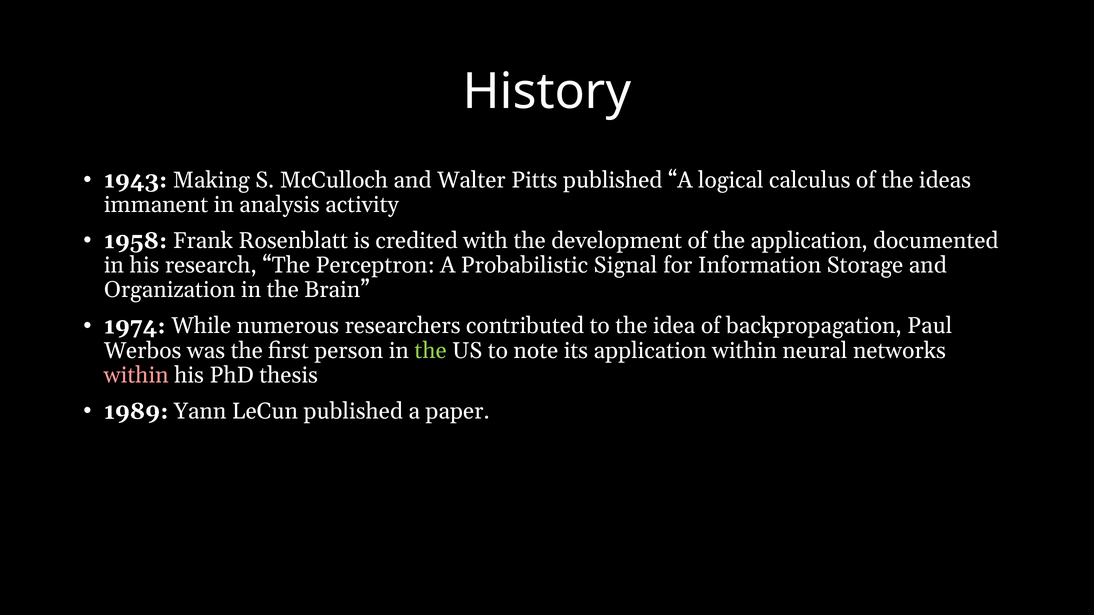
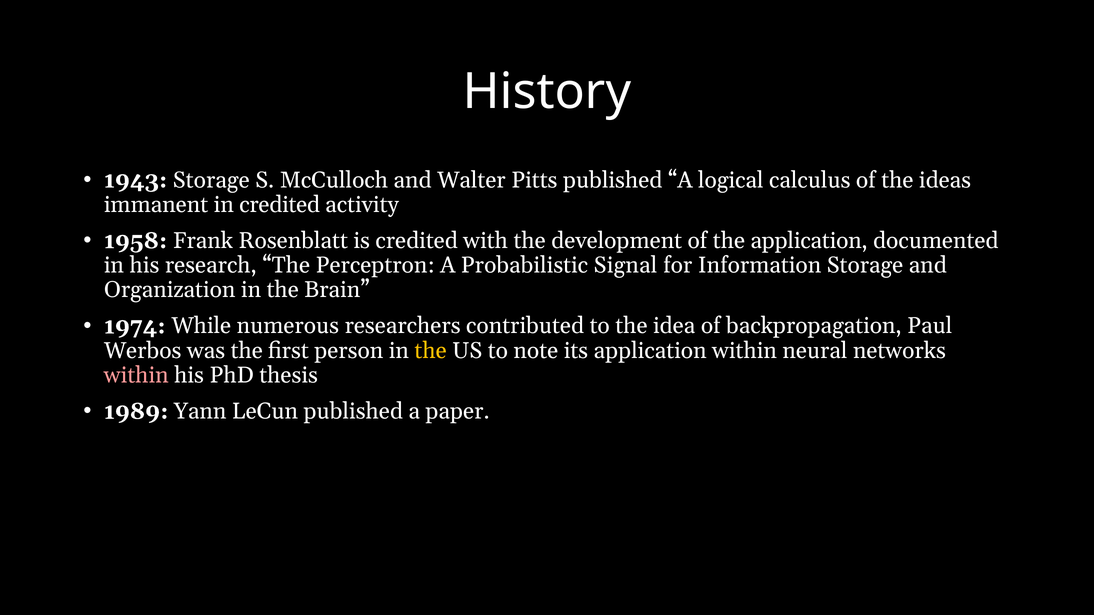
1943 Making: Making -> Storage (211, 180)
in analysis: analysis -> credited (280, 205)
the colour: light green -> yellow (431, 351)
